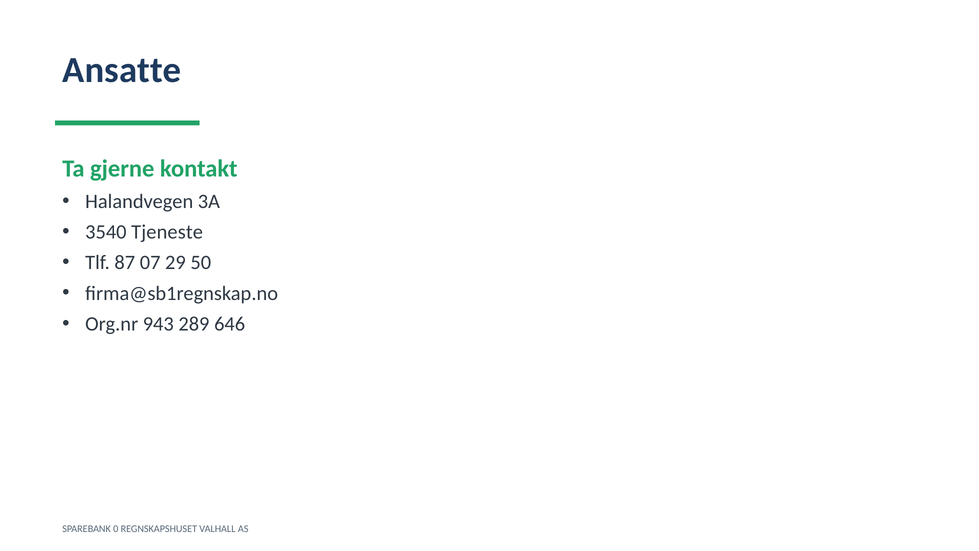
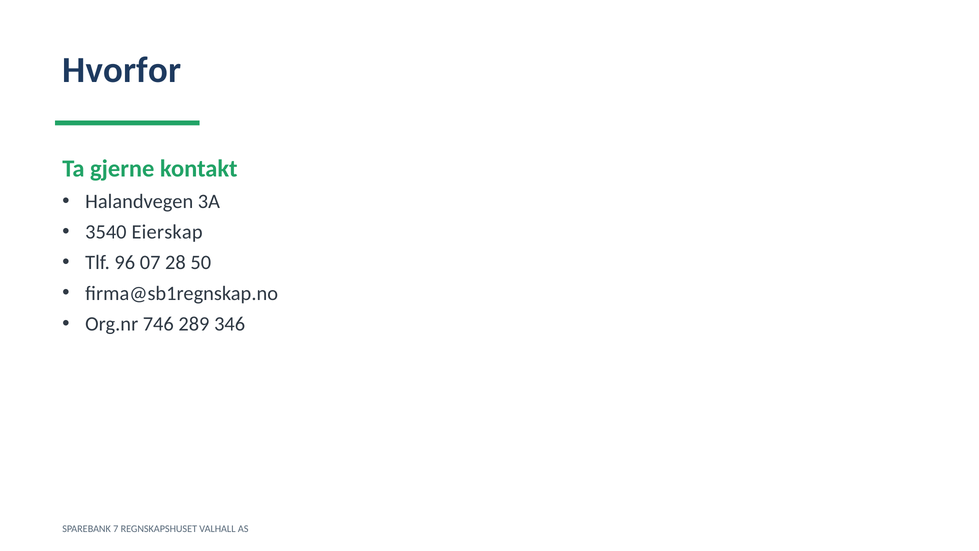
Ansatte: Ansatte -> Hvorfor (122, 70)
Tjeneste: Tjeneste -> Eierskap (167, 232)
87: 87 -> 96 (125, 263)
29: 29 -> 28 (175, 263)
943: 943 -> 746 (158, 324)
646: 646 -> 346 (230, 324)
0: 0 -> 7 (116, 528)
